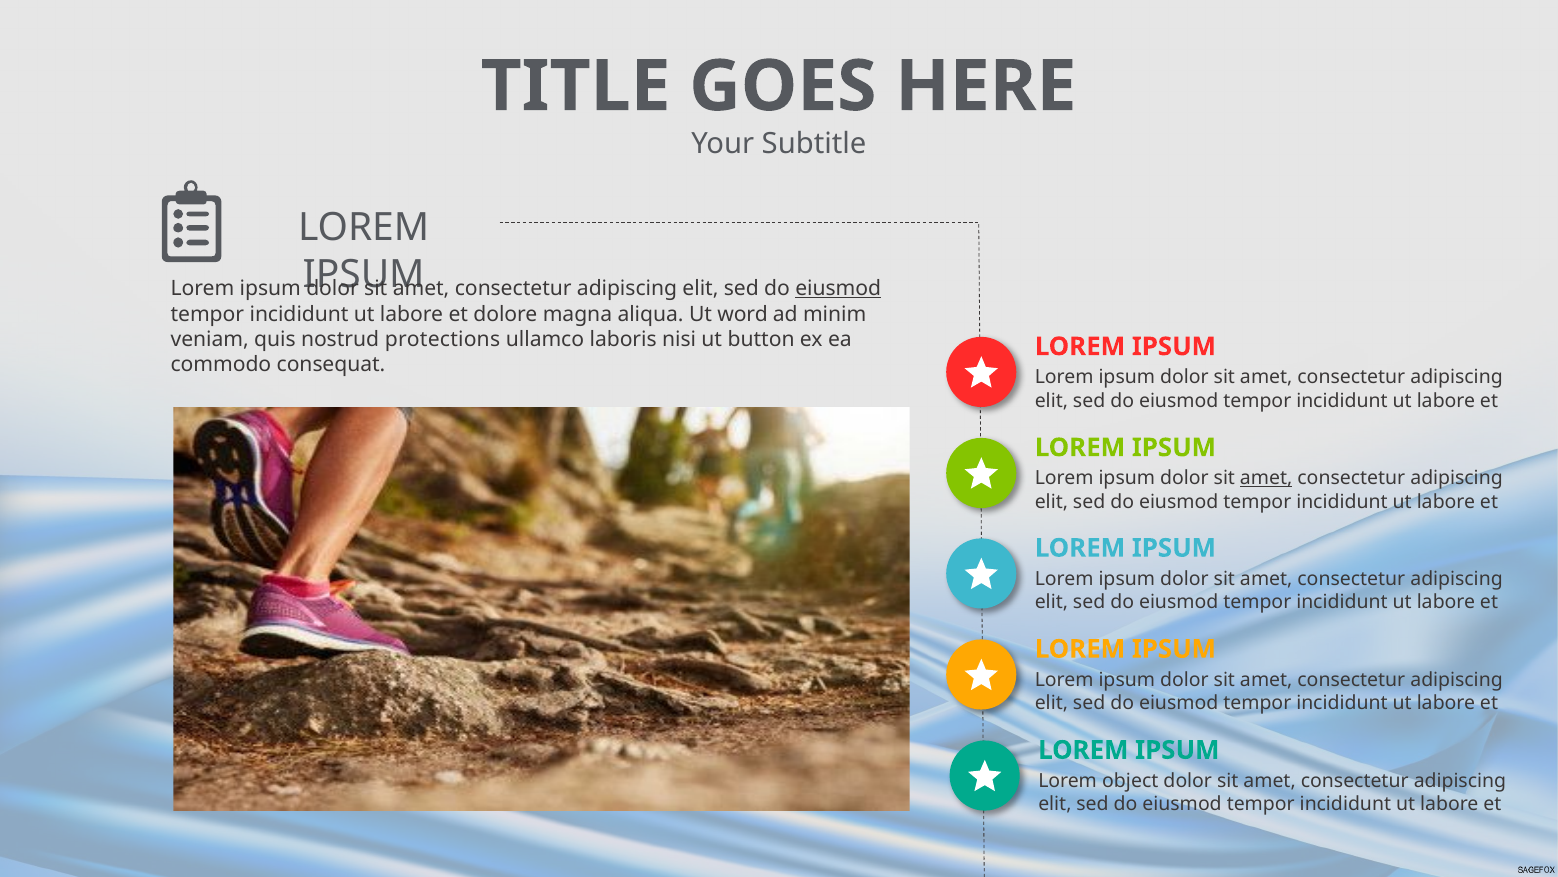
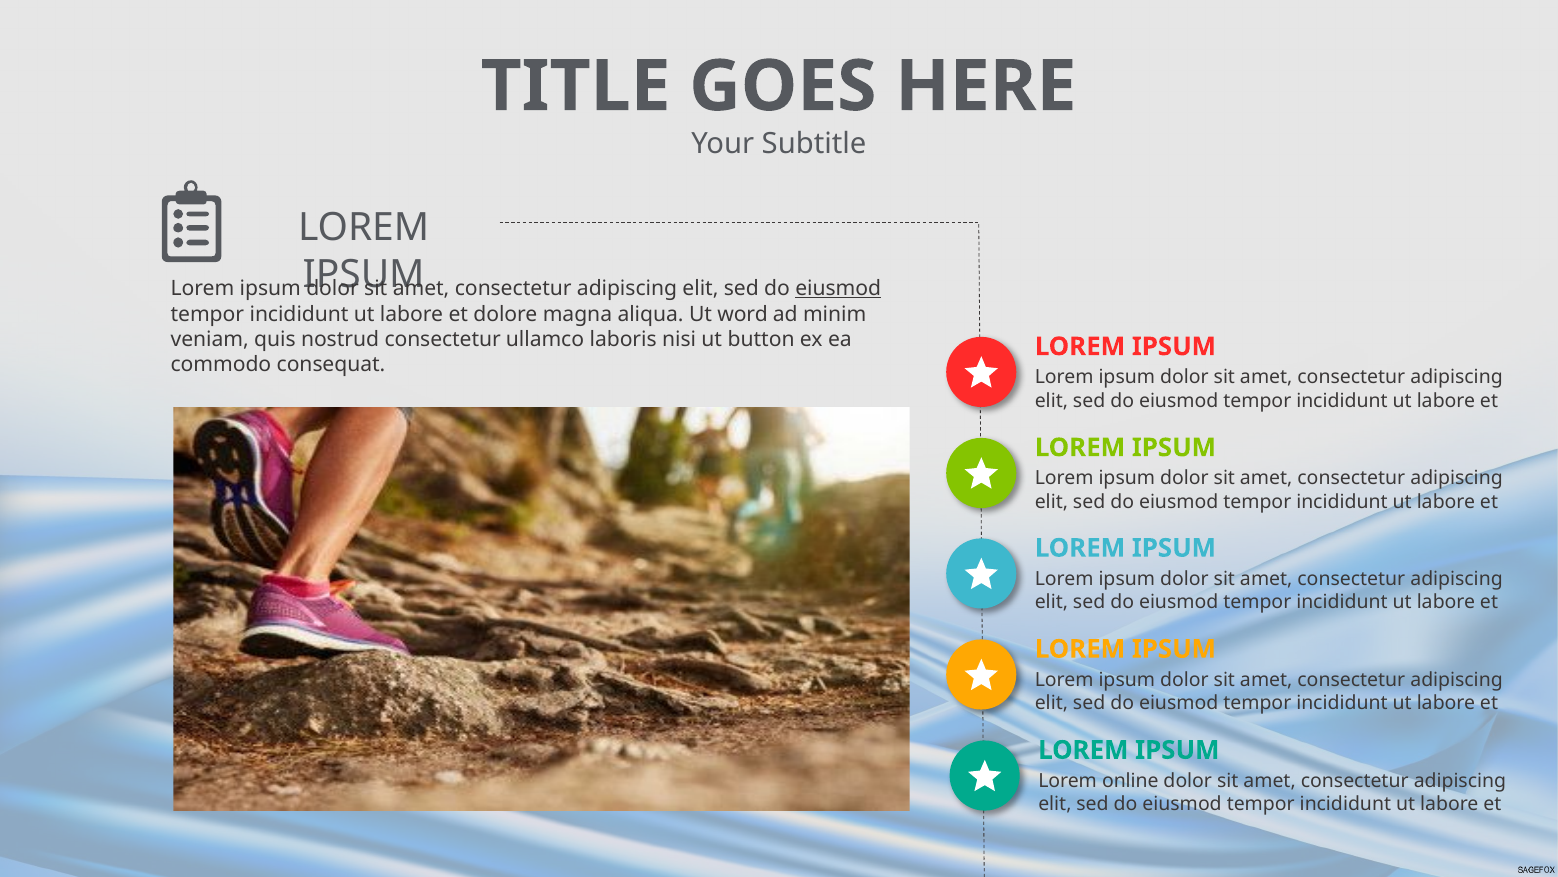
nostrud protections: protections -> consectetur (443, 339)
amet underline: present -> none (1266, 478)
object: object -> online (1130, 780)
